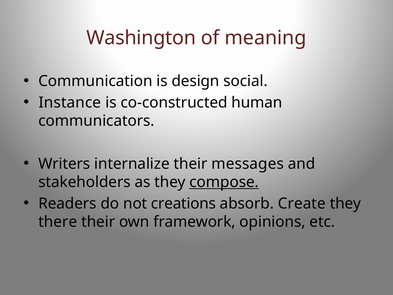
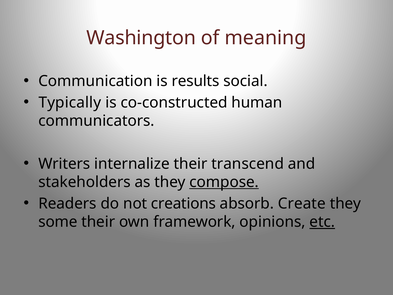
design: design -> results (196, 81)
Instance: Instance -> Typically (70, 102)
messages: messages -> transcend (248, 164)
there: there -> some (58, 222)
etc underline: none -> present (322, 222)
